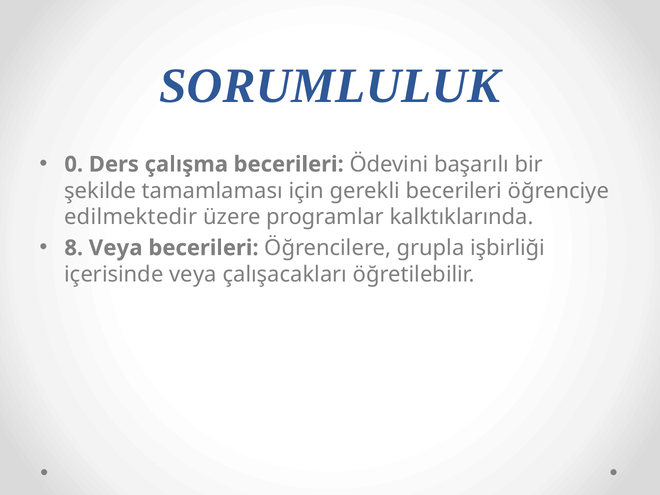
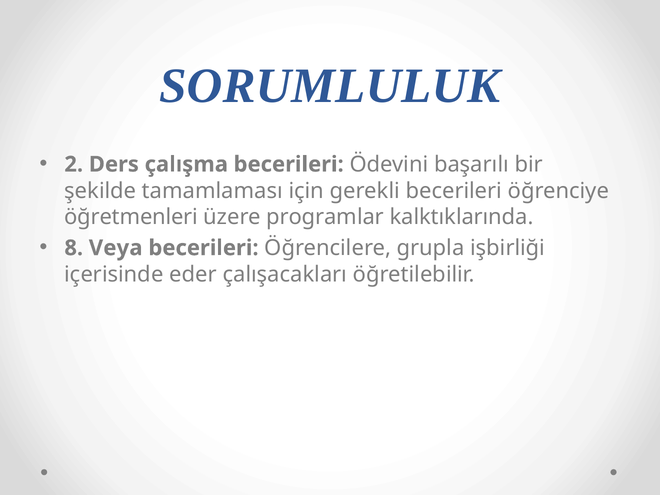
0: 0 -> 2 (74, 164)
edilmektedir: edilmektedir -> öğretmenleri (131, 217)
içerisinde veya: veya -> eder (193, 274)
